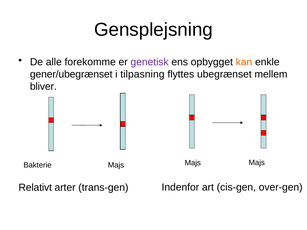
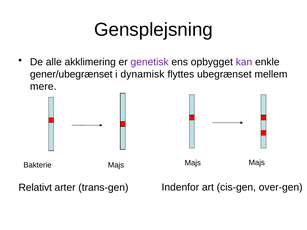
forekomme: forekomme -> akklimering (90, 62)
kan colour: orange -> purple (244, 62)
tilpasning: tilpasning -> dynamisk (142, 74)
bliver: bliver -> mere (43, 87)
